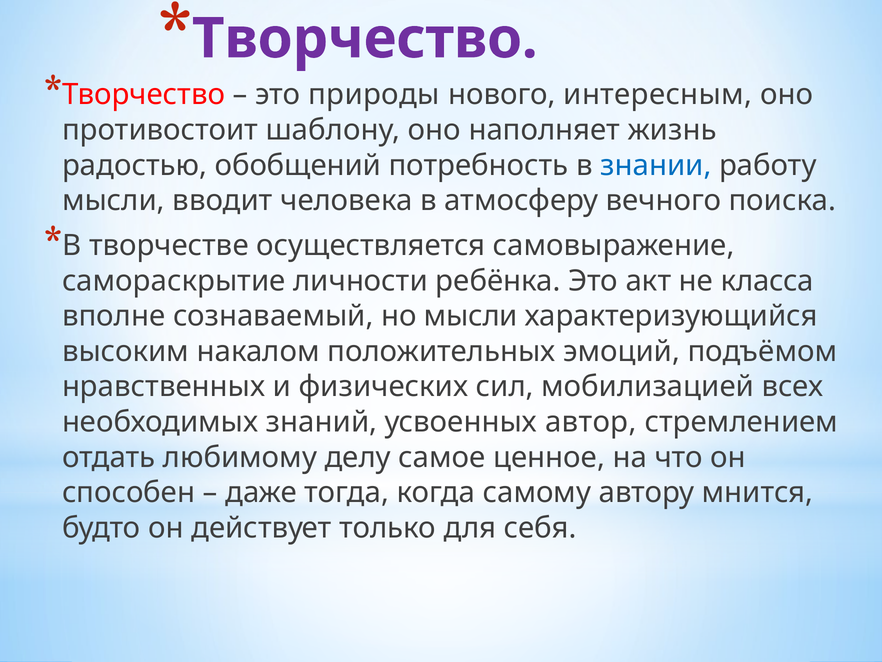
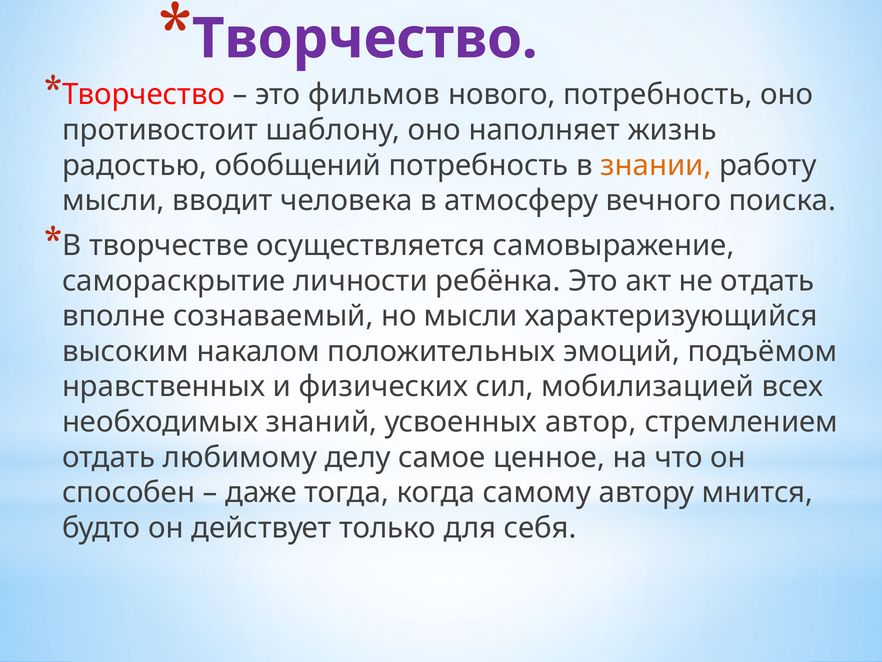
природы: природы -> фильмов (374, 95)
нового интересным: интересным -> потребность (658, 95)
знании colour: blue -> orange (656, 165)
не класса: класса -> отдать (767, 281)
